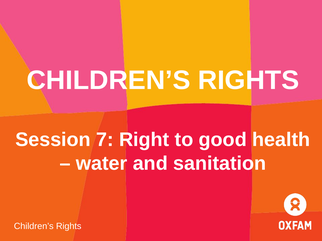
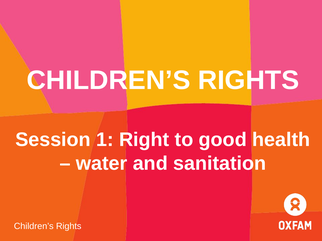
7: 7 -> 1 (105, 140)
